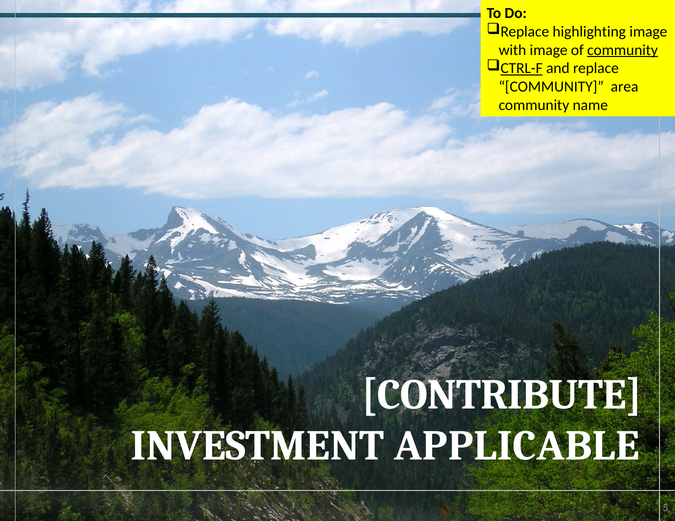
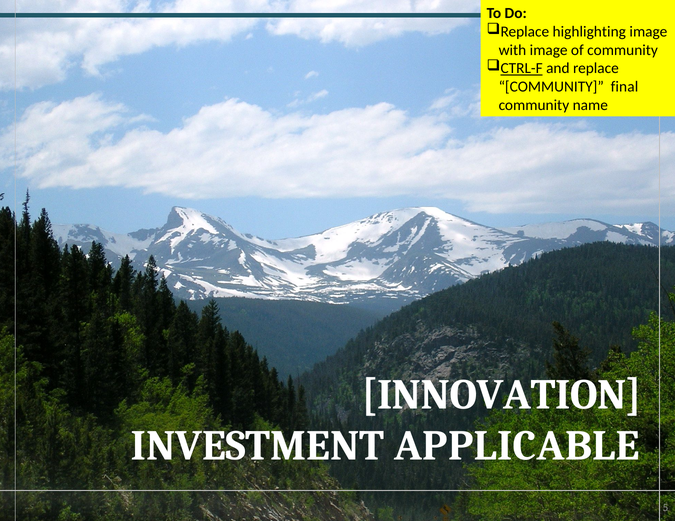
community underline: present -> none (623, 50)
area: area -> final (624, 87)
CONTRIBUTE: CONTRIBUTE -> INNOVATION (502, 395)
